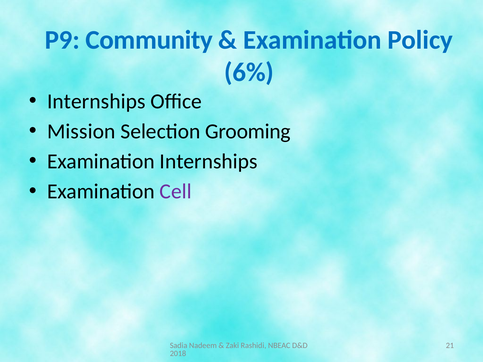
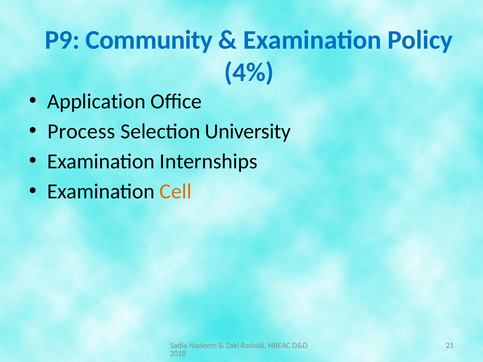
6%: 6% -> 4% (249, 72)
Internships: Internships -> Application (96, 101)
Mission: Mission -> Process (81, 131)
Grooming: Grooming -> University (248, 131)
Cell colour: purple -> orange (176, 192)
